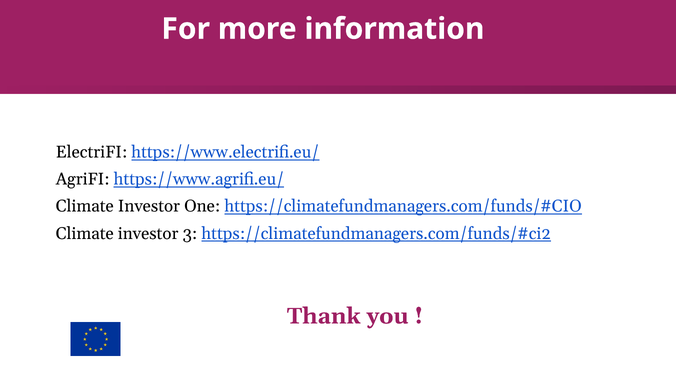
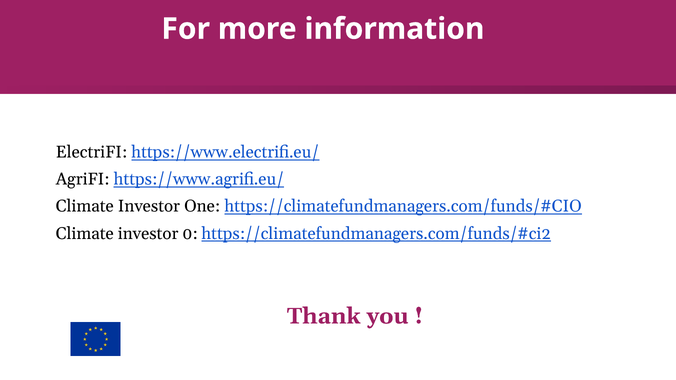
3: 3 -> 0 (190, 234)
